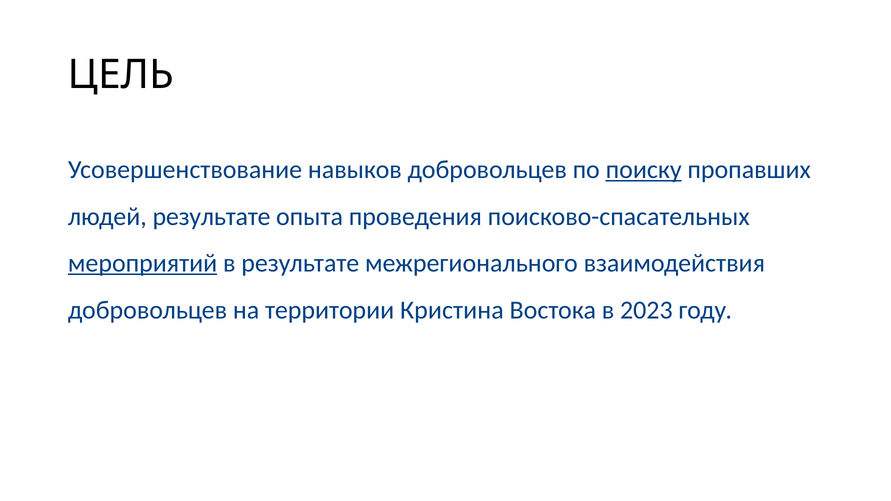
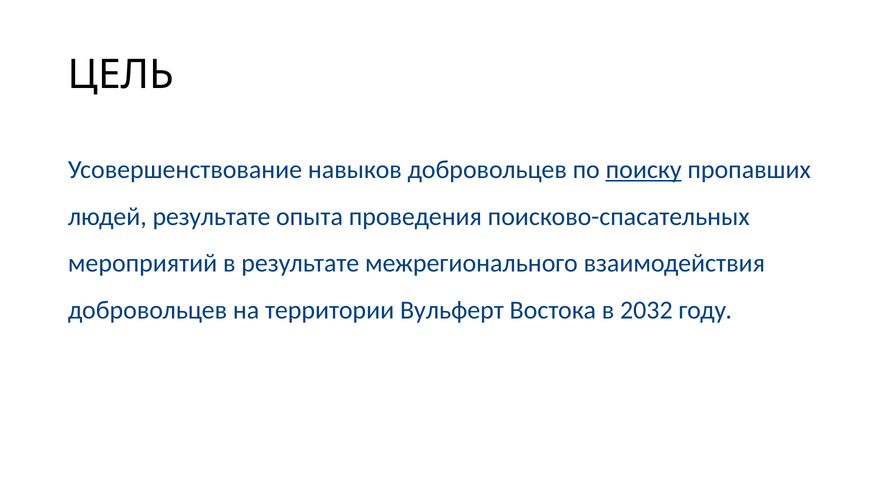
мероприятий underline: present -> none (143, 263)
Кристина: Кристина -> Вульферт (452, 310)
2023: 2023 -> 2032 (646, 310)
